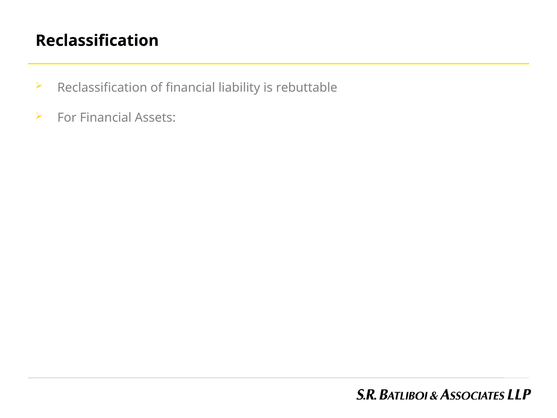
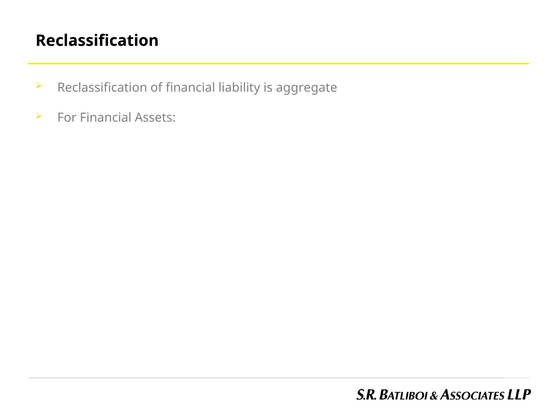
rebuttable: rebuttable -> aggregate (307, 88)
